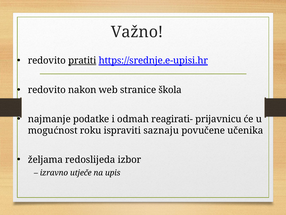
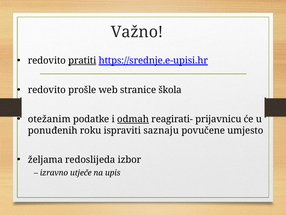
nakon: nakon -> prošle (82, 90)
najmanje: najmanje -> otežanim (49, 119)
odmah underline: none -> present (133, 119)
mogućnost: mogućnost -> ponuđenih (53, 130)
učenika: učenika -> umjesto (245, 130)
